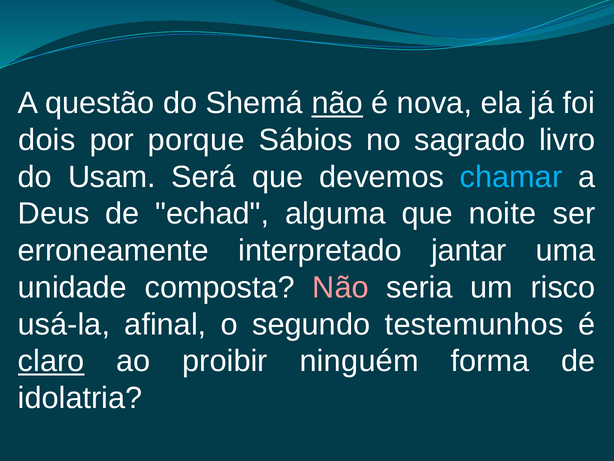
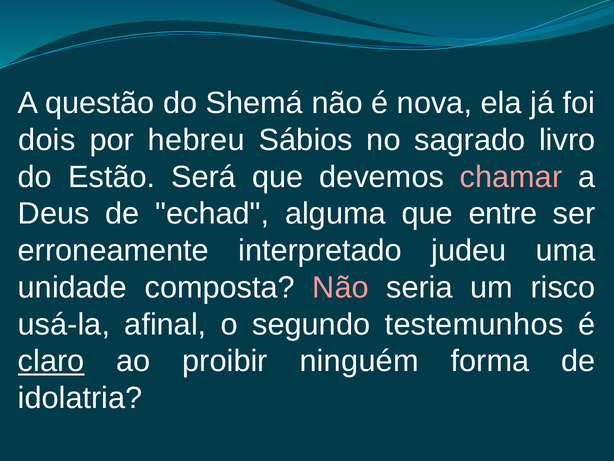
não underline: present -> none (337, 103)
porque: porque -> hebreu (196, 140)
Usam: Usam -> Estão (112, 177)
chamar colour: light blue -> pink (511, 177)
noite: noite -> entre (503, 214)
jantar: jantar -> judeu (469, 250)
